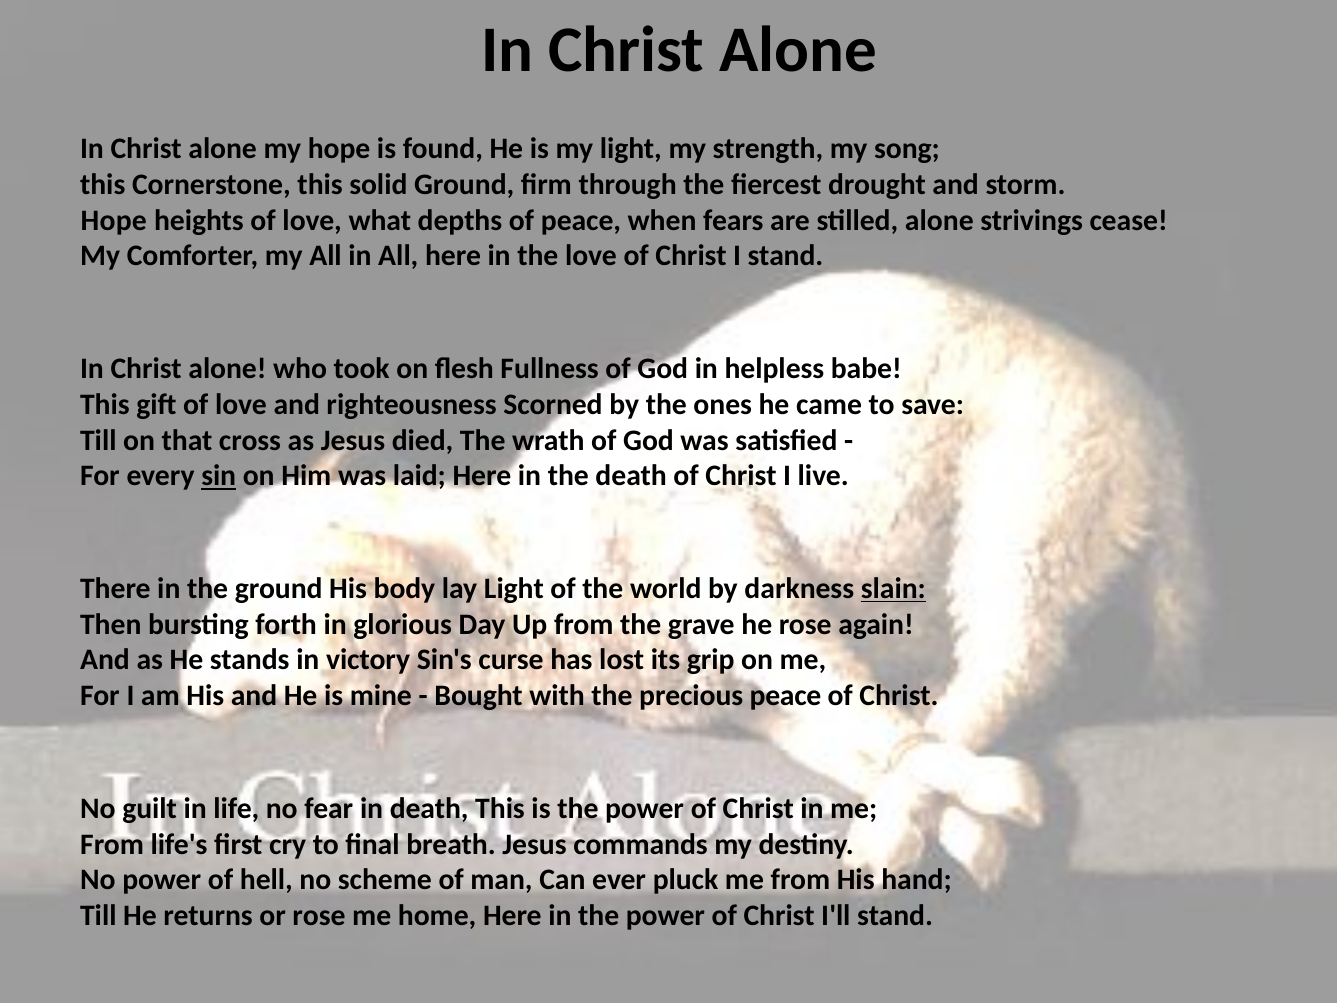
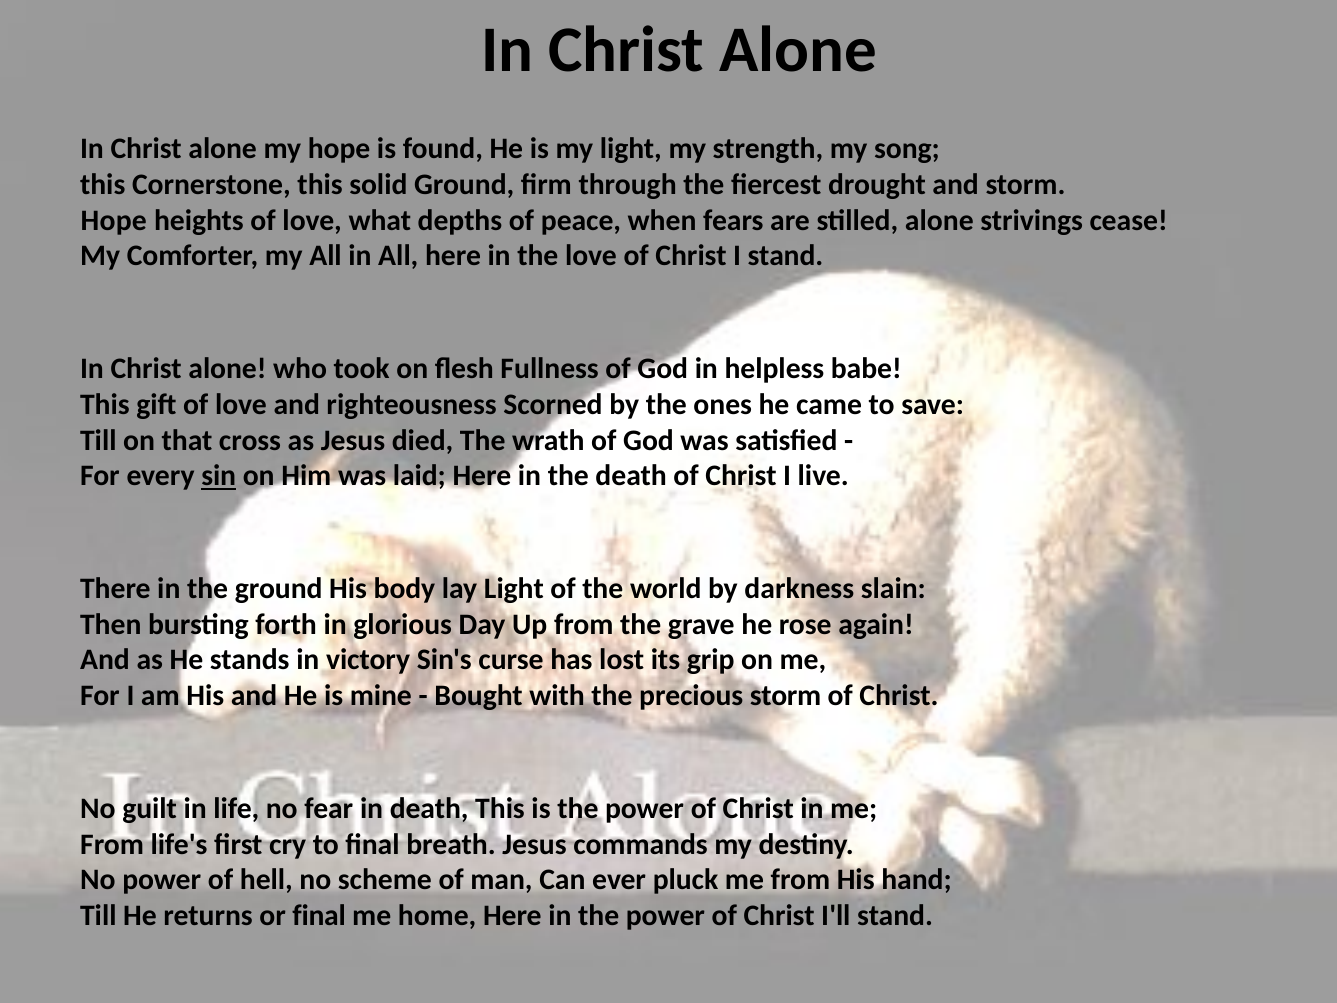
slain underline: present -> none (893, 589)
precious peace: peace -> storm (786, 696)
or rose: rose -> final (319, 915)
